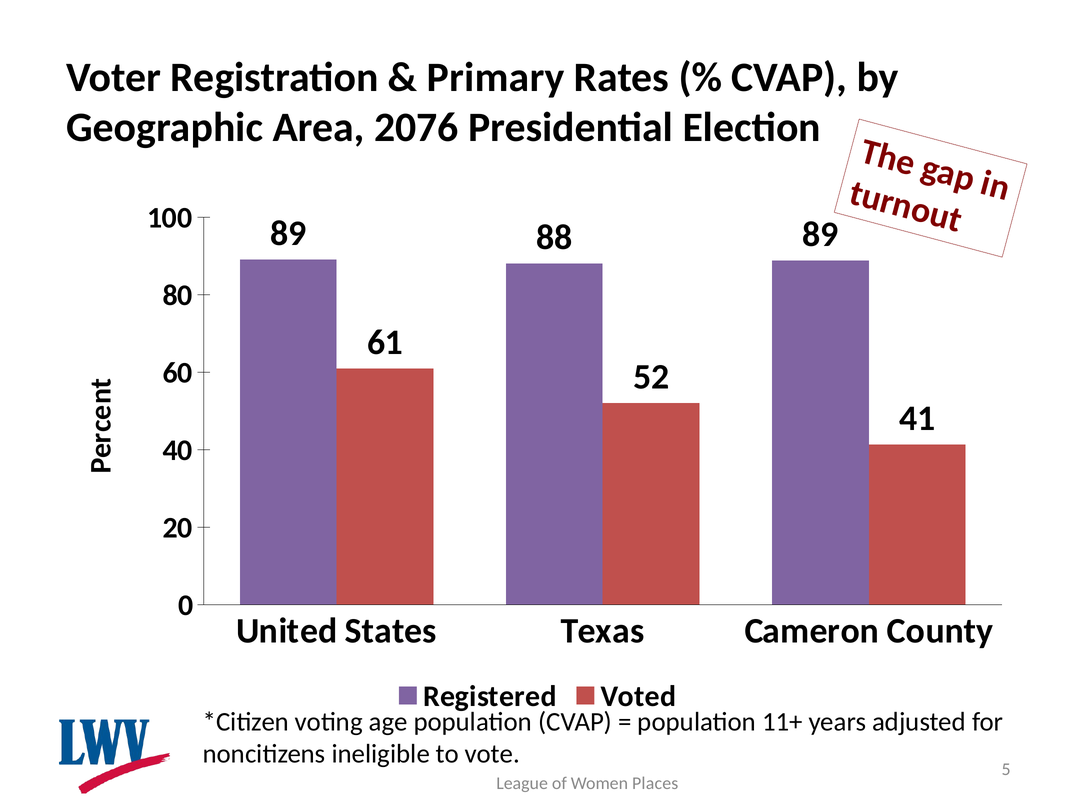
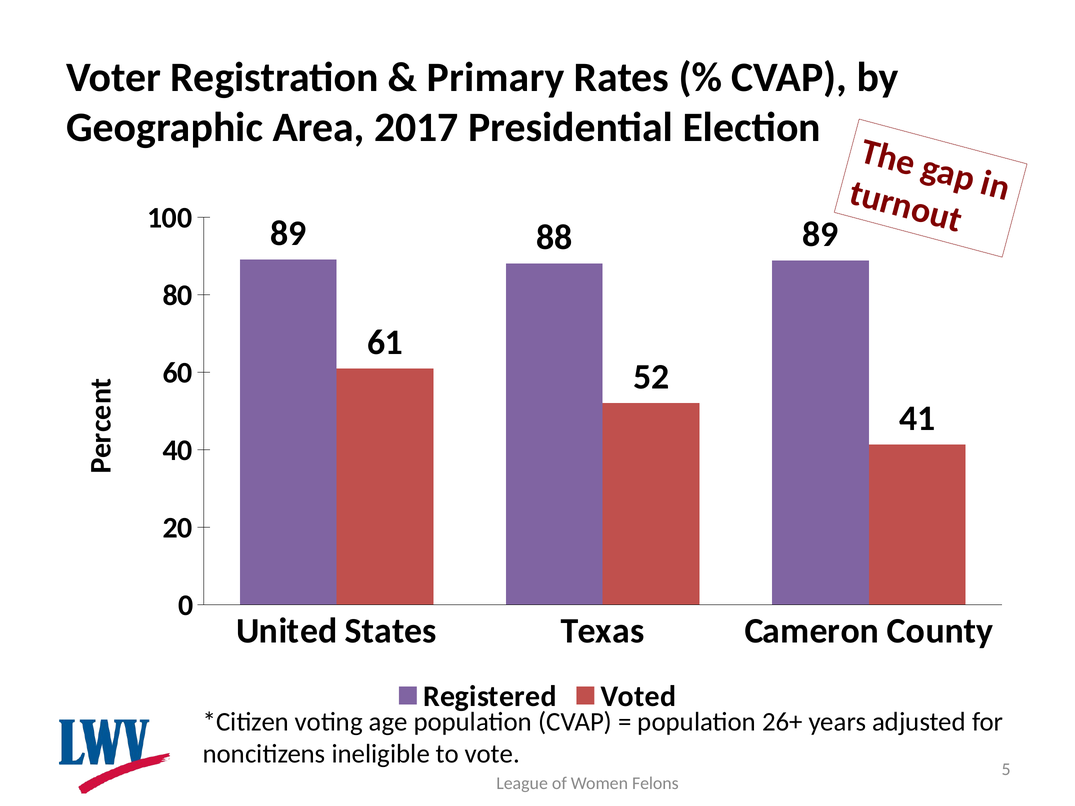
2076: 2076 -> 2017 (416, 127)
11+: 11+ -> 26+ (782, 722)
Places: Places -> Felons (655, 784)
